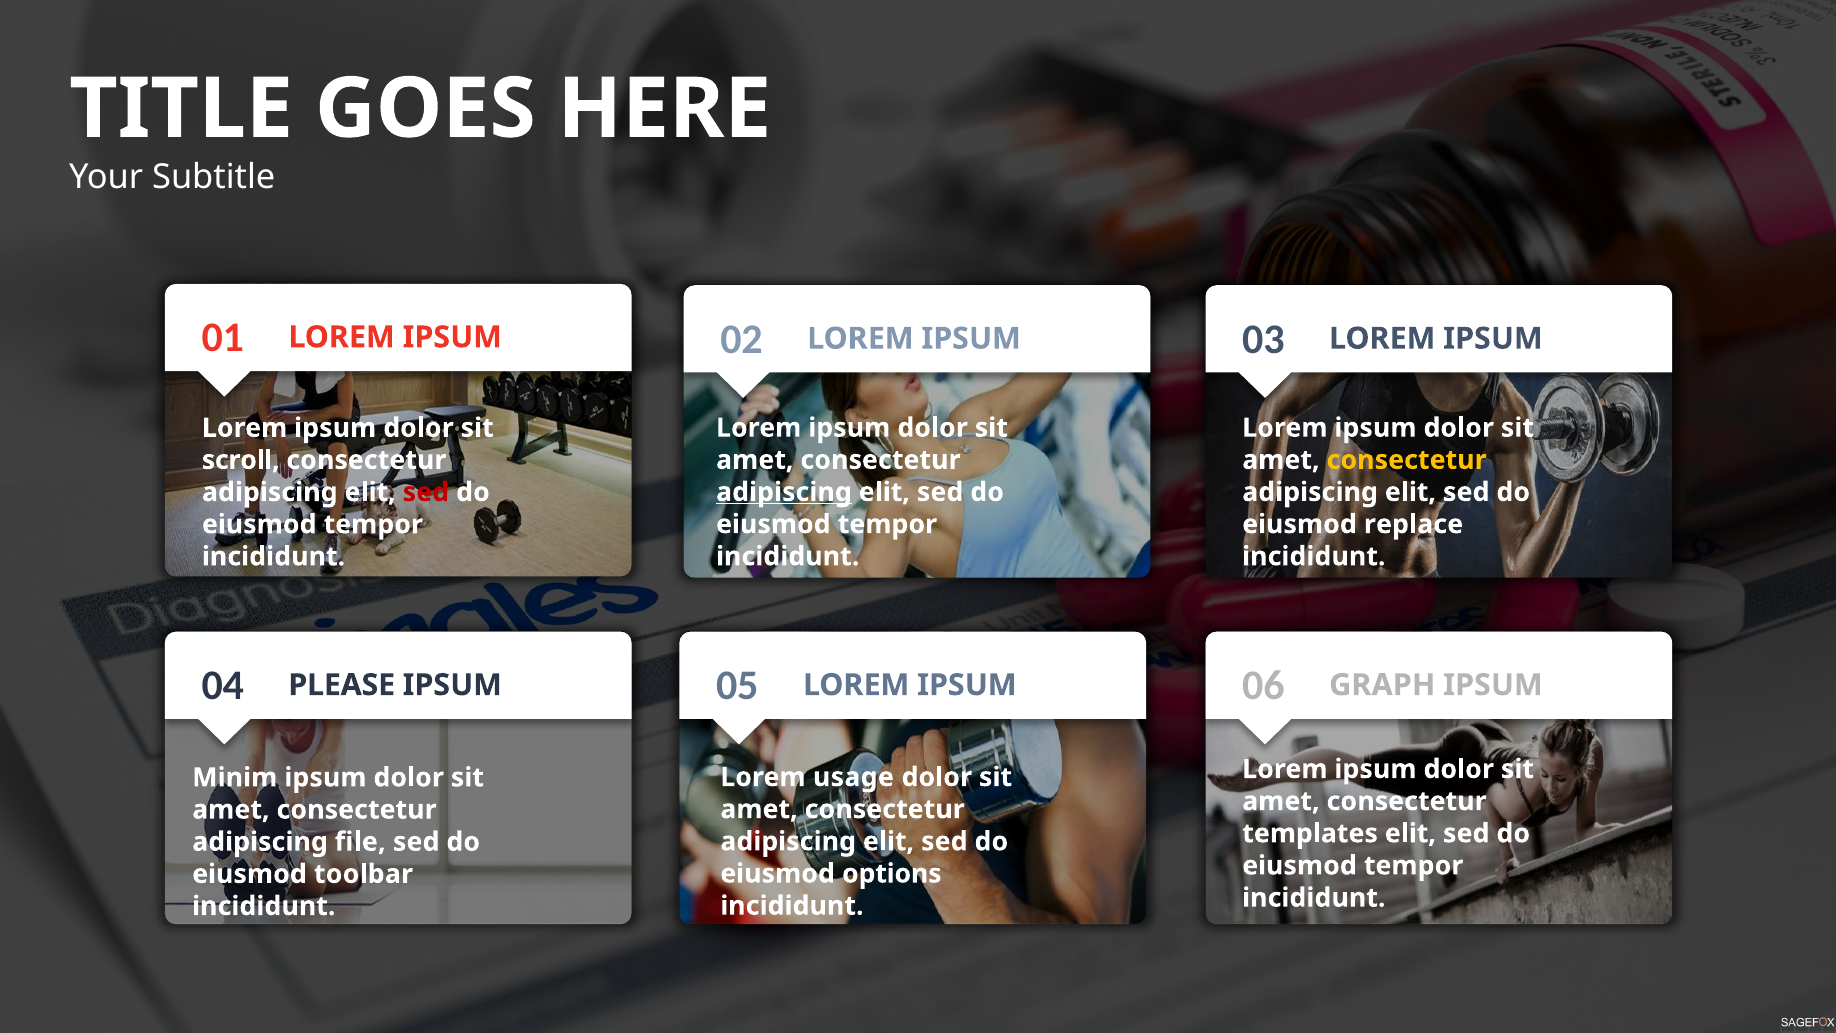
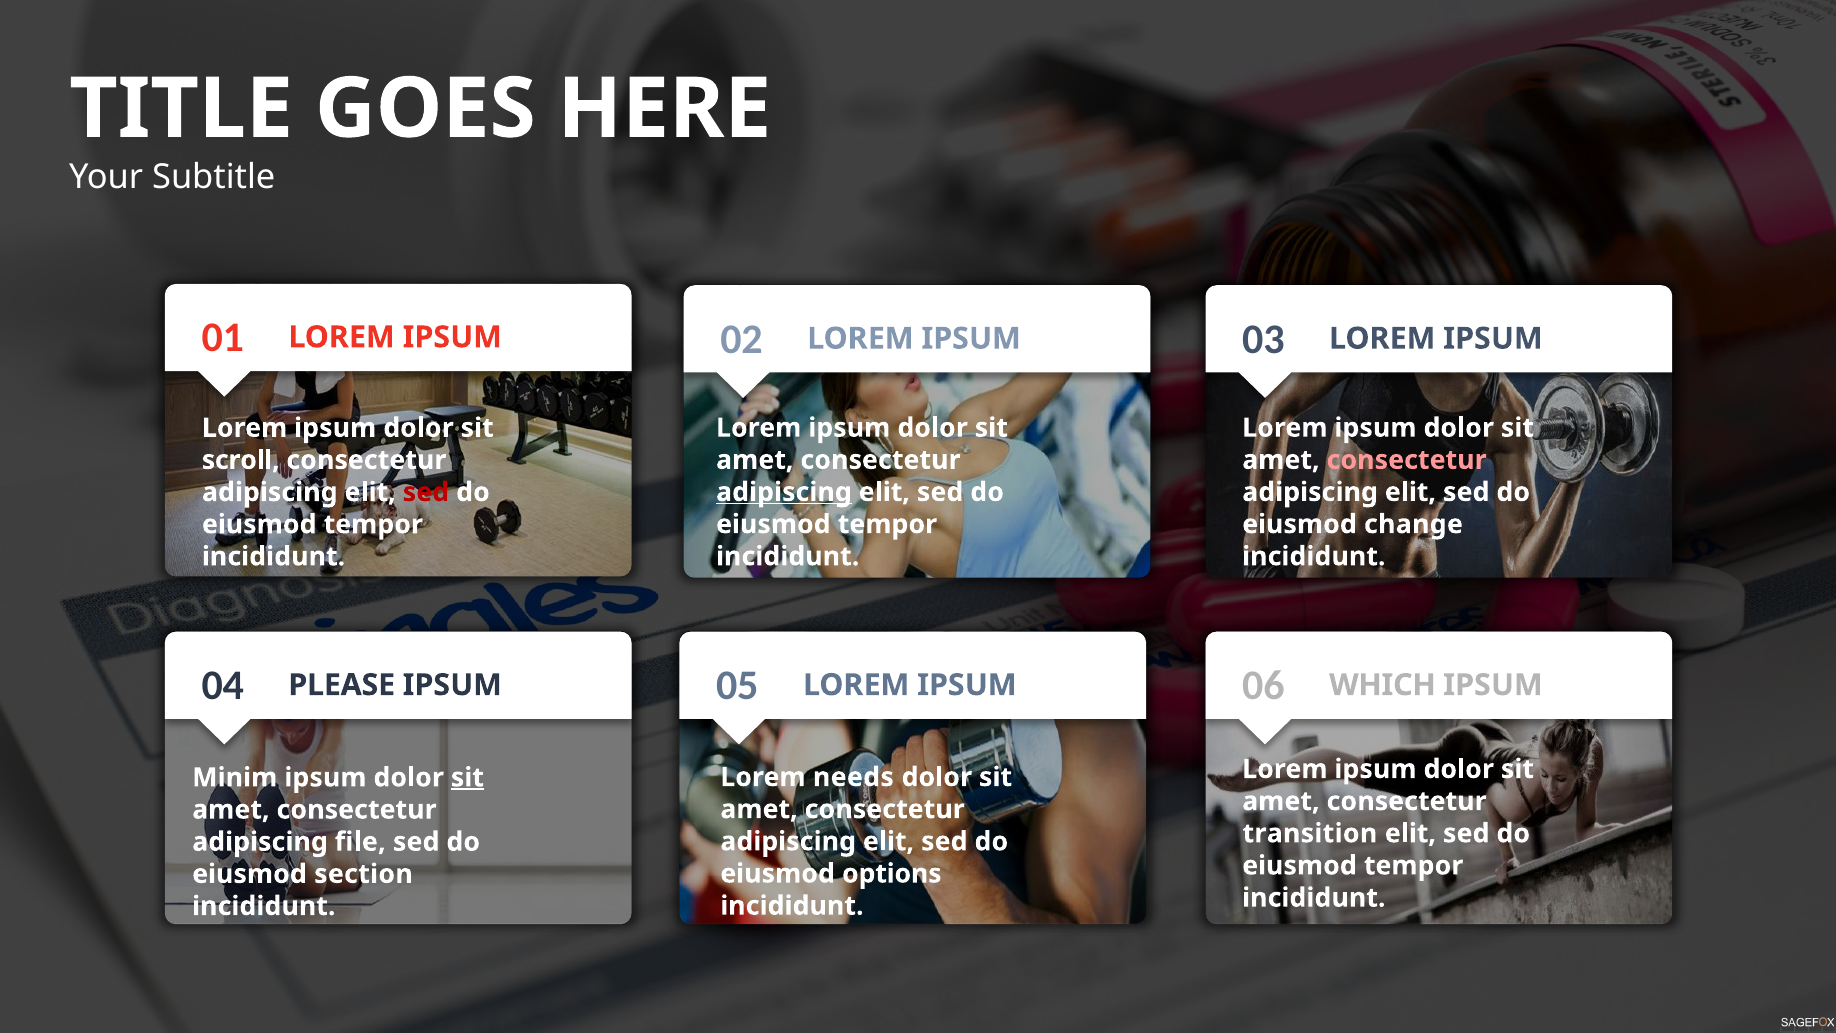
consectetur colour: yellow -> pink (1407, 460)
replace: replace -> change (1413, 524)
GRAPH: GRAPH -> WHICH (1382, 685)
usage: usage -> needs (853, 777)
sit underline: none -> present (467, 777)
templates: templates -> transition (1310, 833)
toolbar: toolbar -> section (363, 874)
